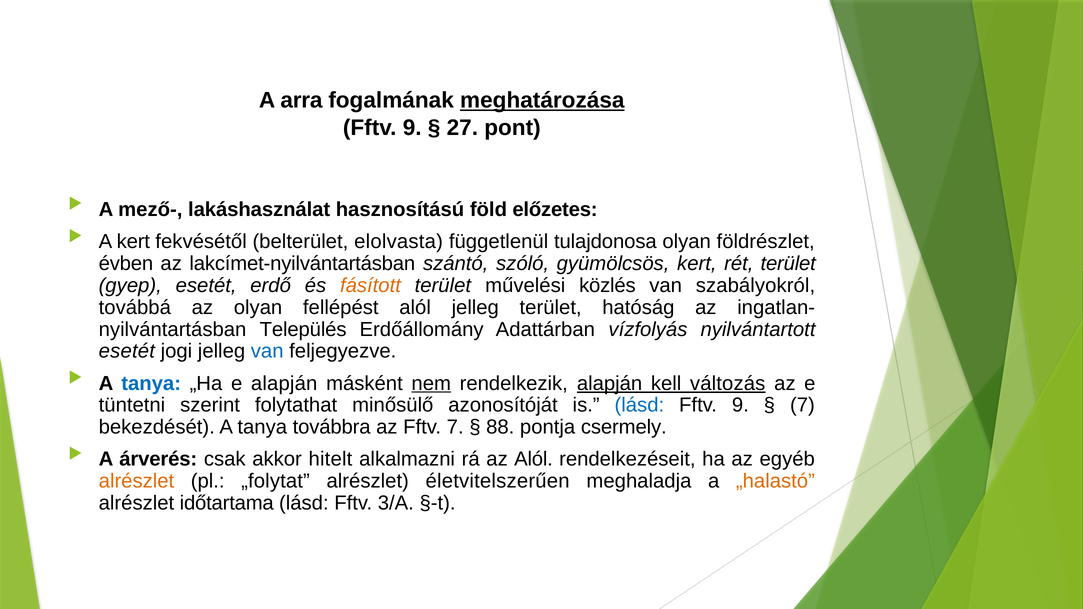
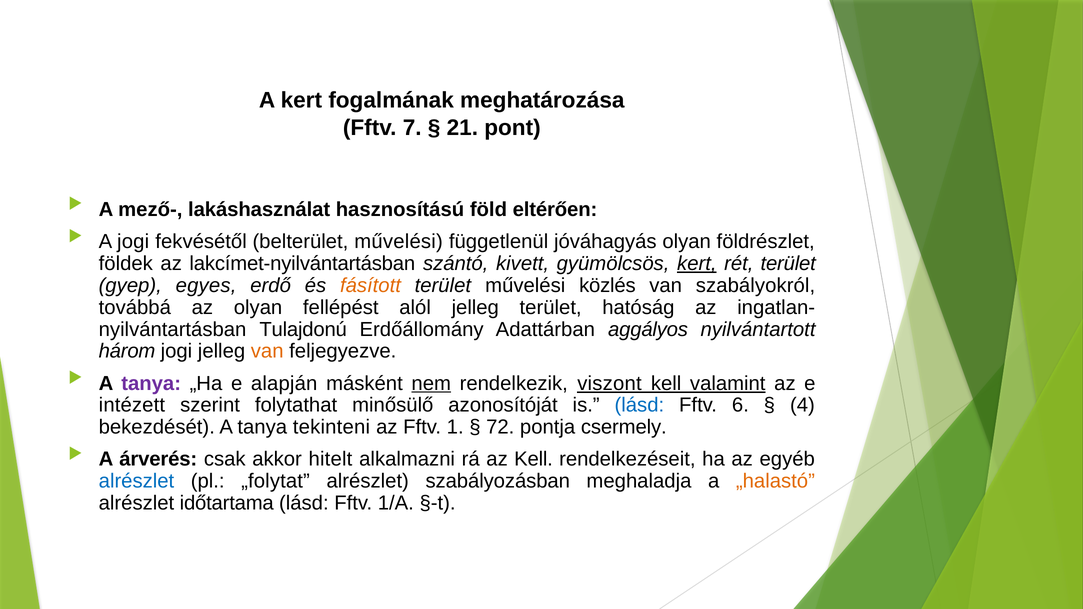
A arra: arra -> kert (301, 100)
meghatározása underline: present -> none (542, 100)
9: 9 -> 7 (412, 128)
27: 27 -> 21 (462, 128)
előzetes: előzetes -> eltérően (555, 210)
A kert: kert -> jogi (133, 242)
belterület elolvasta: elolvasta -> művelési (399, 242)
tulajdonosa: tulajdonosa -> jóváhagyás (605, 242)
évben: évben -> földek (126, 264)
szóló: szóló -> kivett (523, 264)
kert underline: none -> present (697, 264)
gyep esetét: esetét -> egyes (206, 286)
Település: Település -> Tulajdonú (303, 329)
vízfolyás: vízfolyás -> aggályos (648, 329)
esetét: esetét -> három (127, 351)
van colour: blue -> orange (267, 351)
tanya colour: blue -> purple (151, 383)
rendelkezik alapján: alapján -> viszont (609, 383)
változás: változás -> valamint (728, 383)
tüntetni: tüntetni -> intézett (132, 405)
9: 9 -> 6 (740, 405)
7: 7 -> 4 (802, 405)
továbbra: továbbra -> tekinteni (331, 427)
Fftv 7: 7 -> 1 (455, 427)
88: 88 -> 72 (500, 427)
az Alól: Alól -> Kell (534, 459)
alrészlet colour: orange -> blue (136, 481)
életvitelszerűen: életvitelszerűen -> szabályozásban (498, 481)
3/A: 3/A -> 1/A (396, 503)
